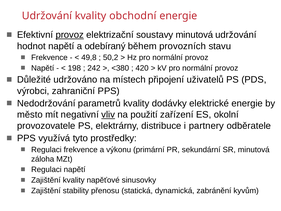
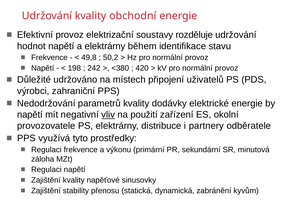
provoz underline: present -> none (70, 35)
soustavy minutová: minutová -> rozděluje (194, 35)
a odebíraný: odebíraný -> elektrárny (105, 46)
provozních: provozních -> identifikace (183, 46)
město: město -> napětí (30, 114)
